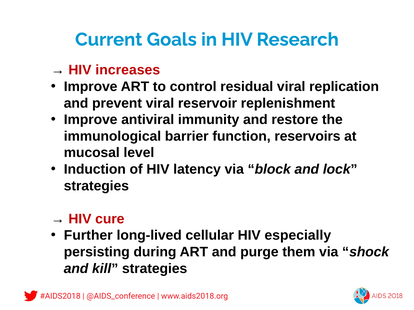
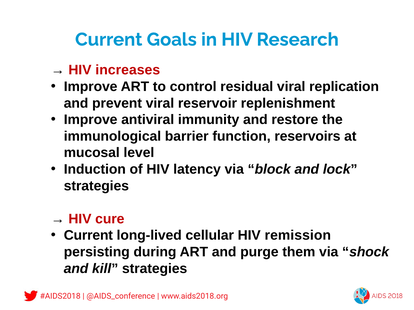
Further: Further -> Current (88, 236)
especially: especially -> remission (298, 236)
